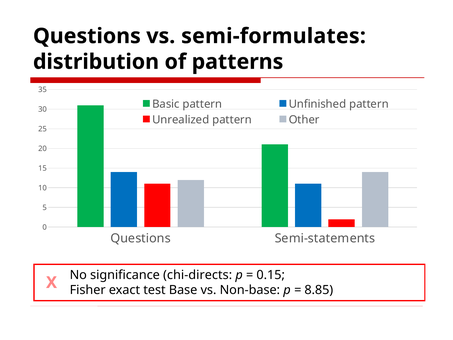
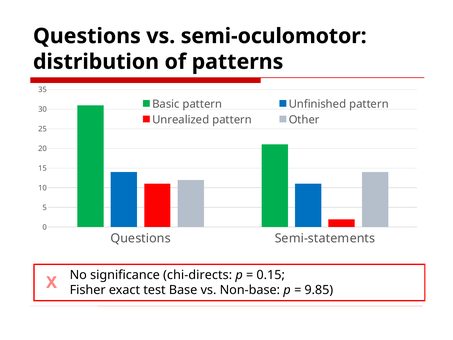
semi-formulates: semi-formulates -> semi-oculomotor (274, 36)
8.85: 8.85 -> 9.85 (319, 290)
